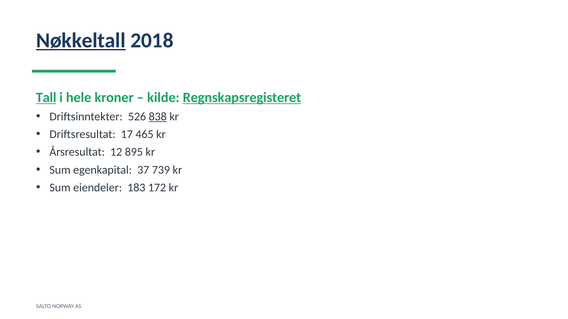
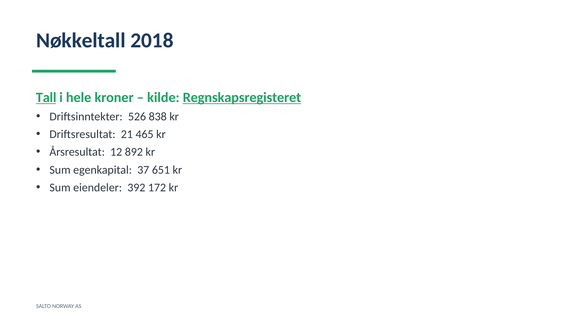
Nøkkeltall underline: present -> none (81, 41)
838 underline: present -> none (158, 117)
17: 17 -> 21 (127, 135)
895: 895 -> 892 (134, 152)
739: 739 -> 651 (161, 170)
183: 183 -> 392 (136, 188)
